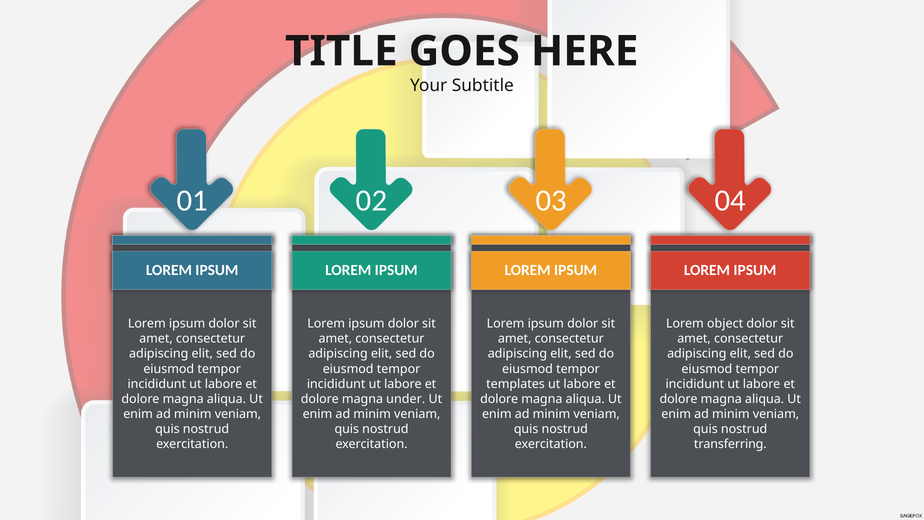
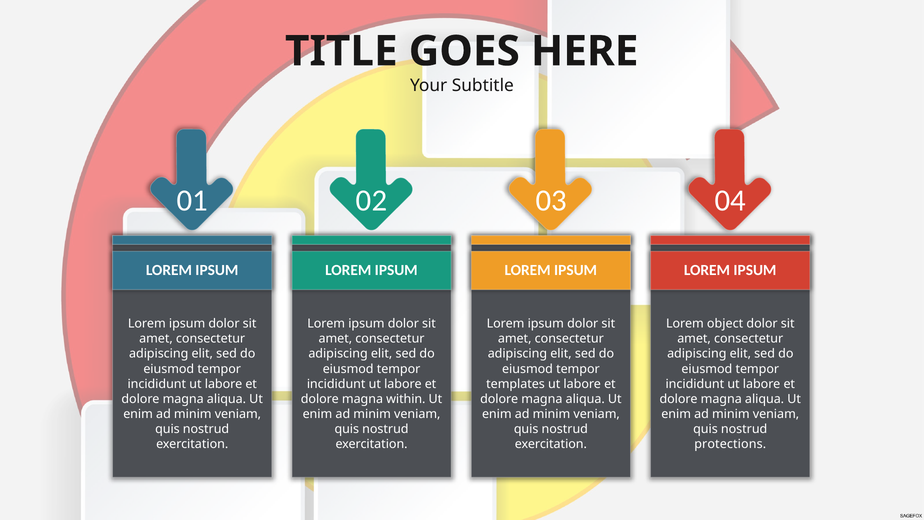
under: under -> within (406, 399)
transferring: transferring -> protections (730, 444)
